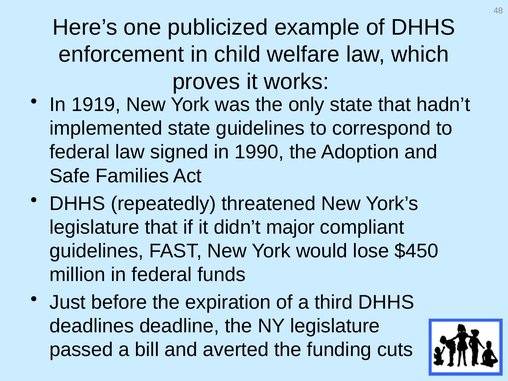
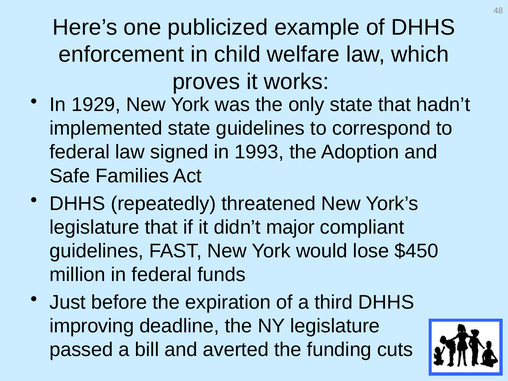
1919: 1919 -> 1929 (96, 105)
1990: 1990 -> 1993 (259, 152)
deadlines: deadlines -> improving (92, 326)
